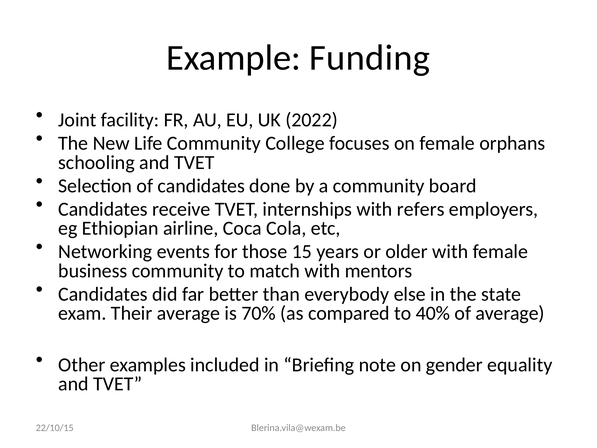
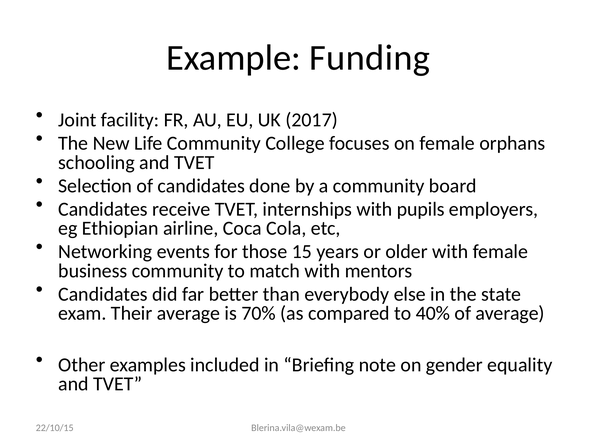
2022: 2022 -> 2017 (312, 120)
refers: refers -> pupils (421, 209)
